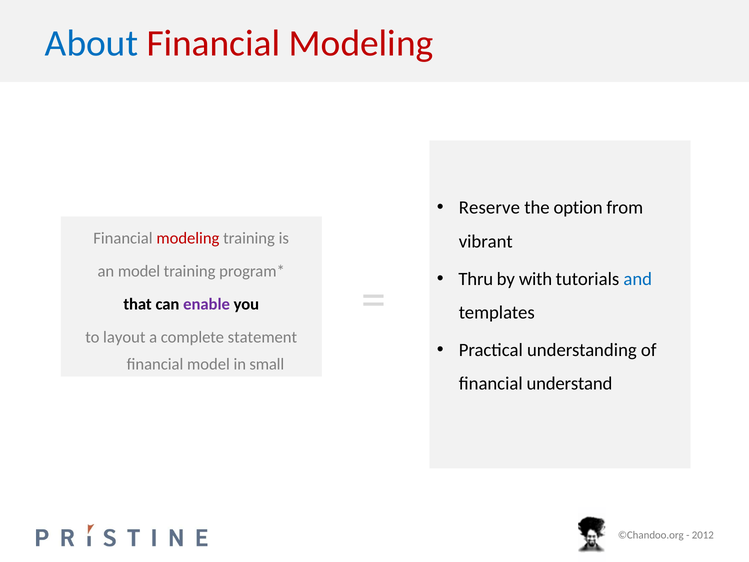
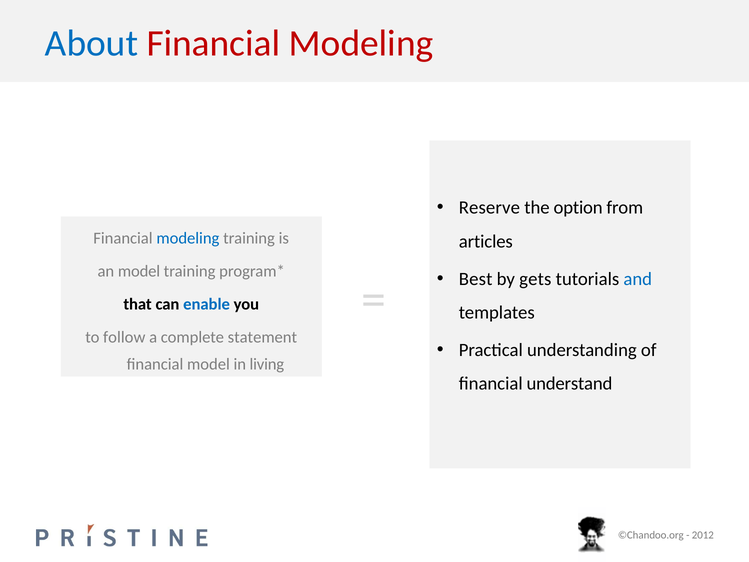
modeling colour: red -> blue (188, 238)
vibrant: vibrant -> articles (486, 241)
Thru: Thru -> Best (476, 279)
with: with -> gets (535, 279)
enable colour: purple -> blue (207, 304)
layout: layout -> follow (124, 337)
small: small -> living (267, 364)
